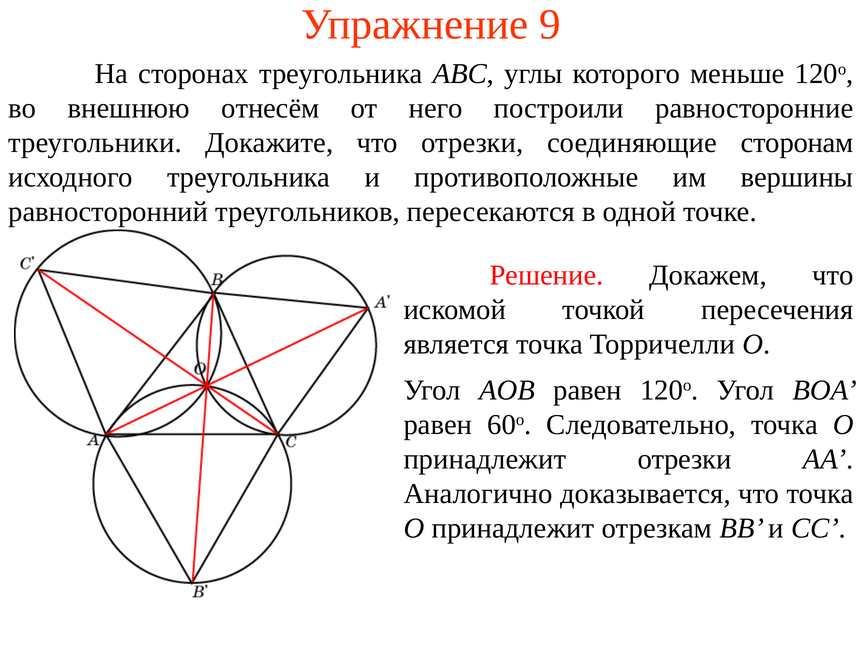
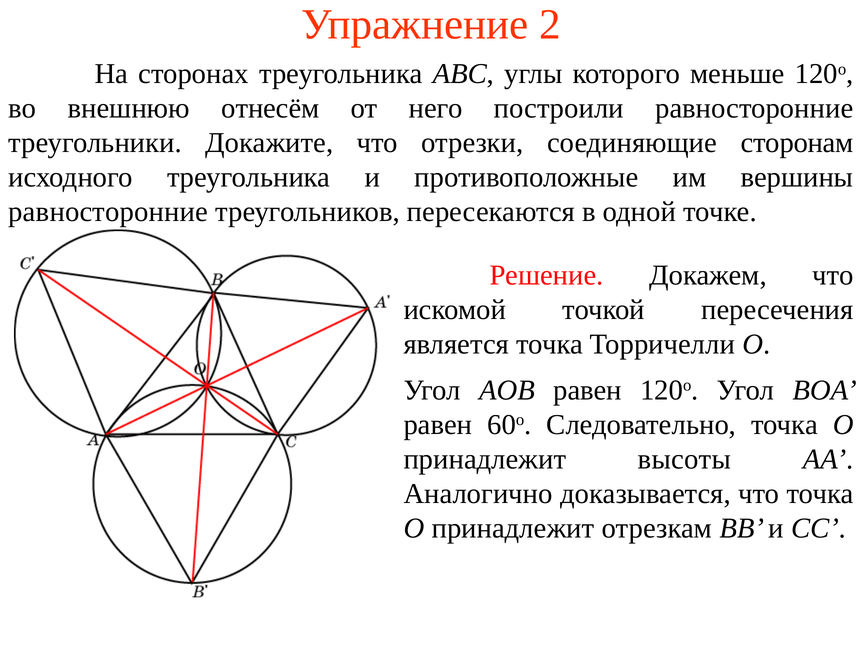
9: 9 -> 2 (550, 25)
равносторонний: равносторонний -> равносторонние (108, 212)
принадлежит отрезки: отрезки -> высоты (684, 459)
